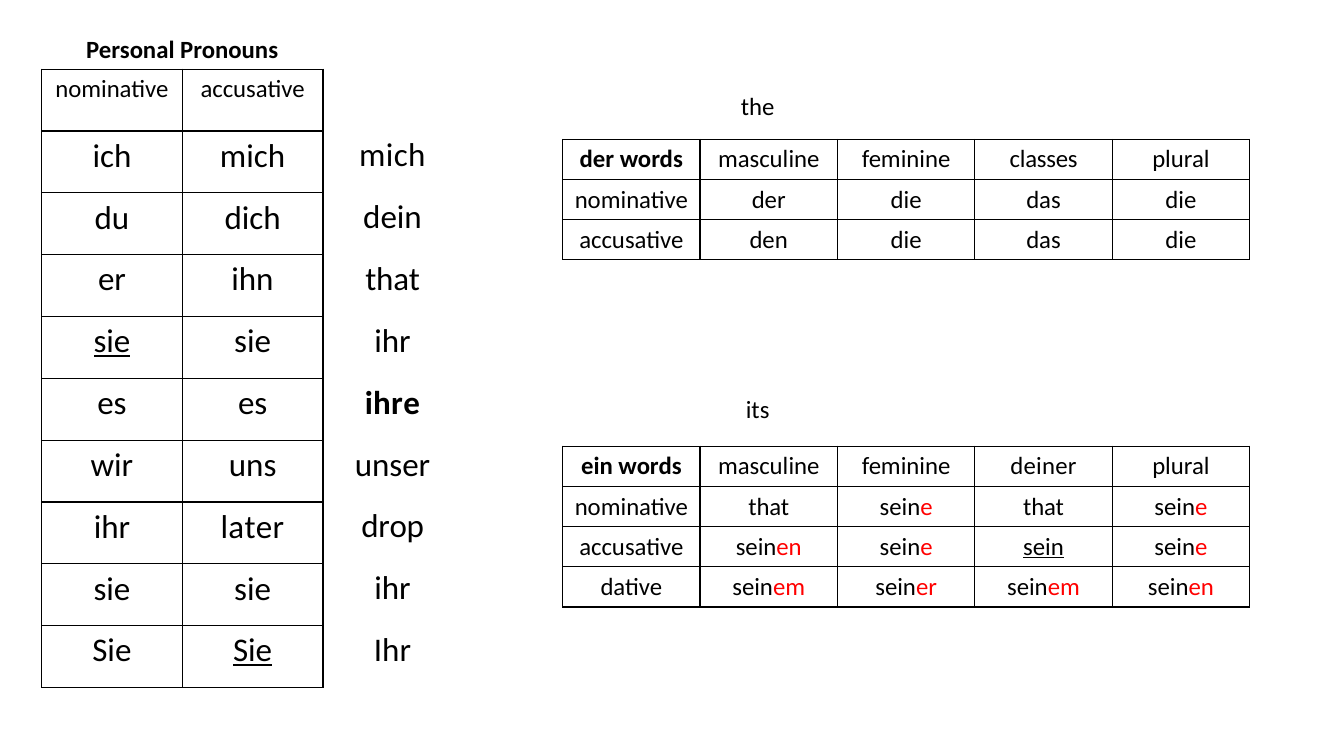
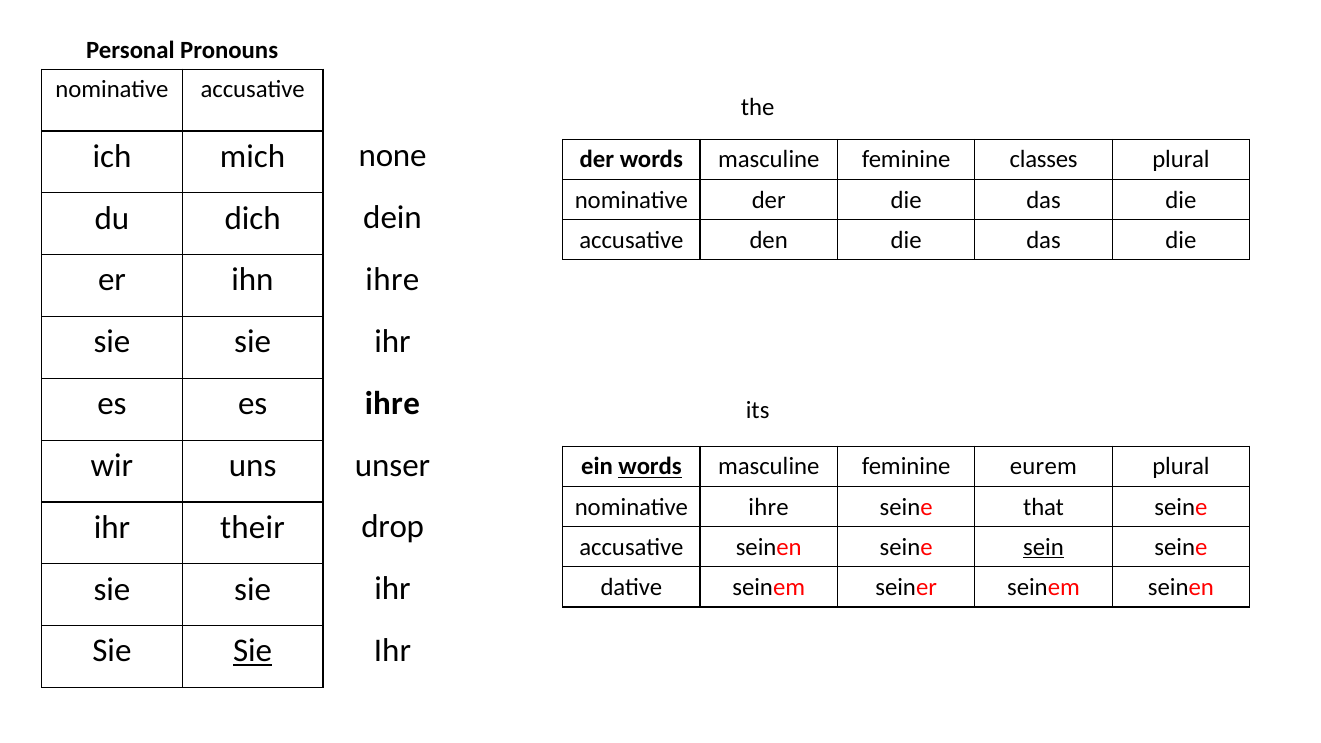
mich: mich -> none (393, 156)
that: that -> ihre (392, 279)
sie underline: present -> none (112, 342)
words underline: none -> present (650, 467)
deiner: deiner -> eurem (1043, 467)
nominative that: that -> ihre (769, 507)
later: later -> their (252, 527)
